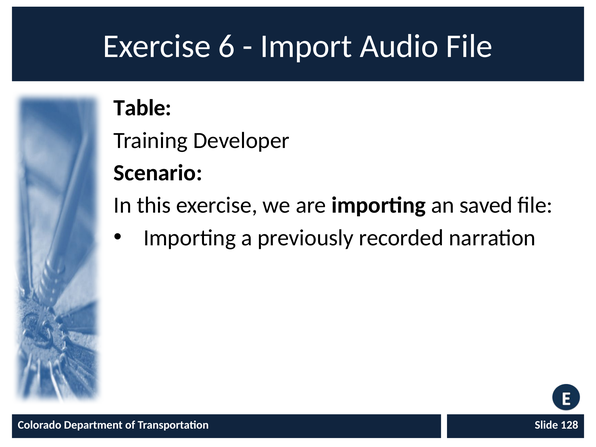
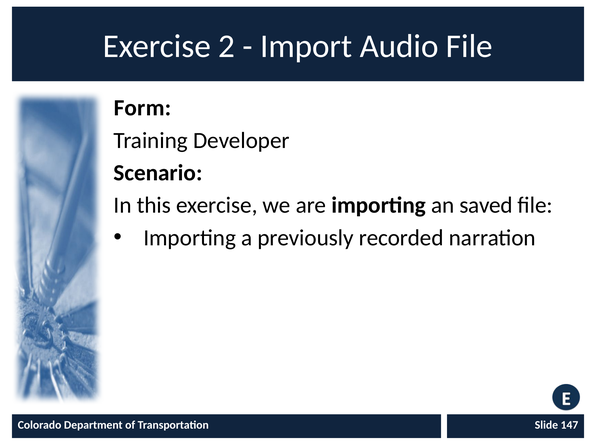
6: 6 -> 2 (227, 46)
Table: Table -> Form (142, 108)
128: 128 -> 147 (569, 425)
